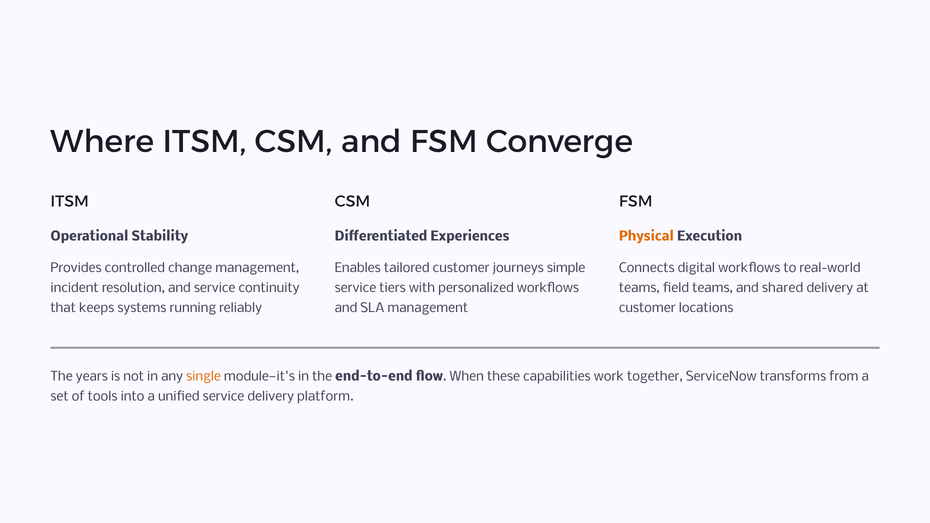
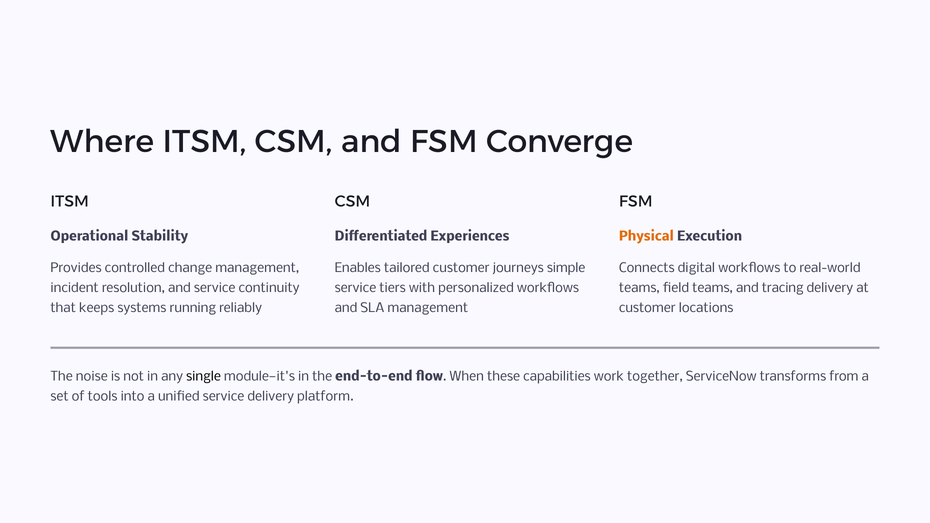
shared: shared -> tracing (783, 288)
years: years -> noise (92, 377)
single colour: orange -> black (204, 377)
